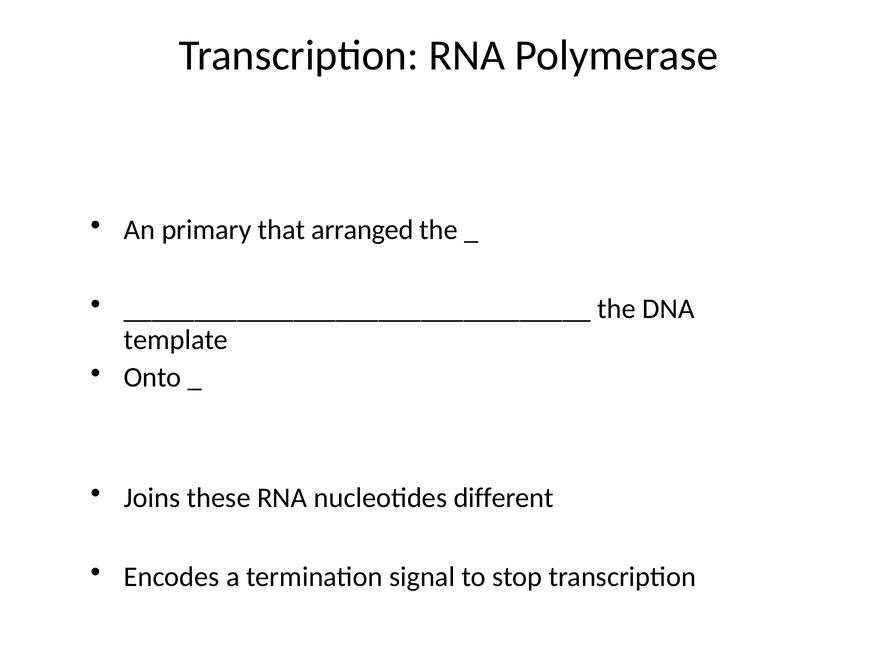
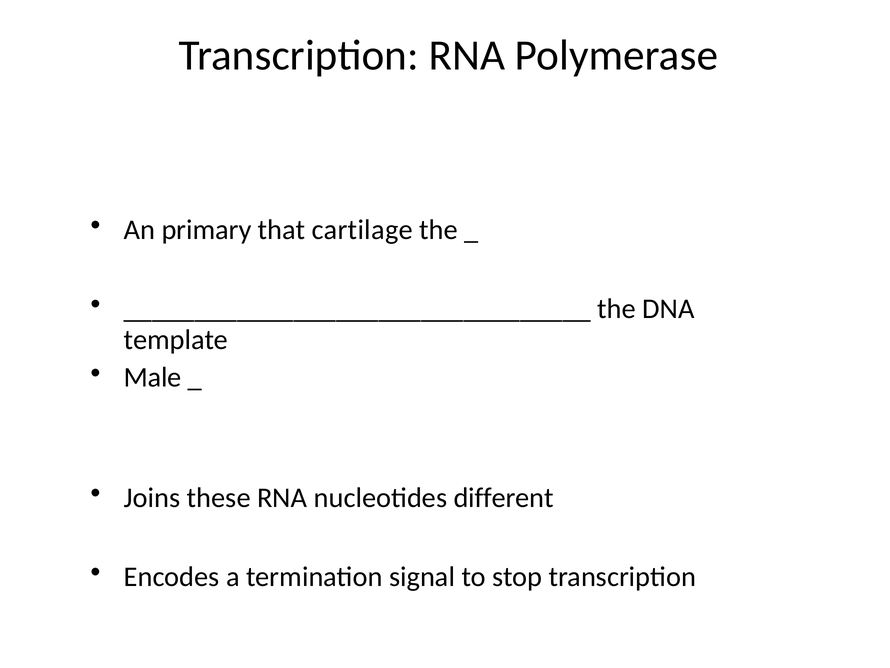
arranged: arranged -> cartilage (362, 230)
Onto: Onto -> Male (153, 377)
